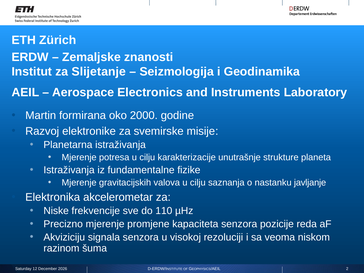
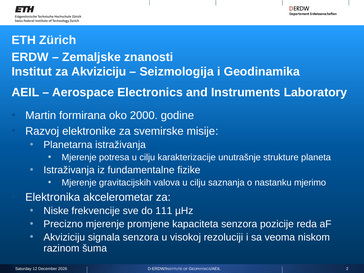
za Slijetanje: Slijetanje -> Akviziciju (99, 72)
javljanje: javljanje -> mjerimo (310, 183)
110: 110 -> 111 (164, 211)
